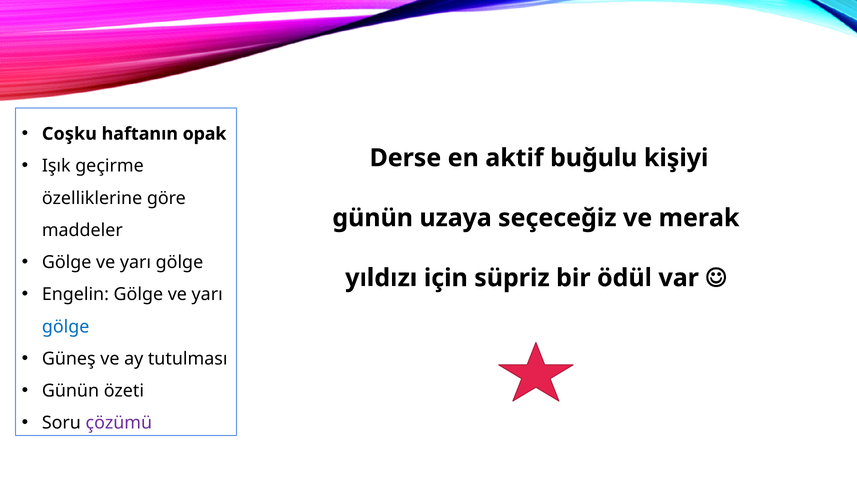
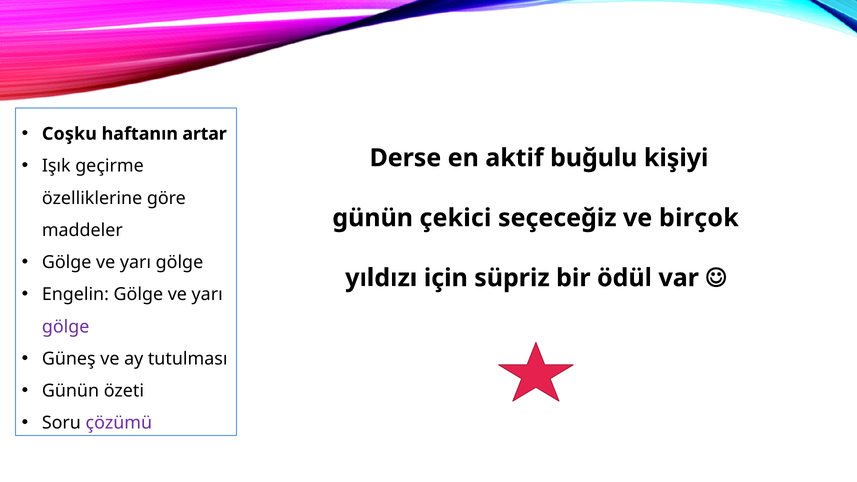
opak: opak -> artar (205, 134)
uzaya: uzaya -> çekici (455, 218)
merak: merak -> birçok (699, 218)
gölge colour: blue -> purple (66, 327)
